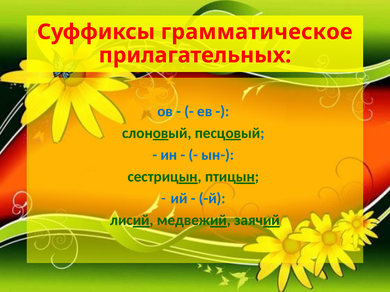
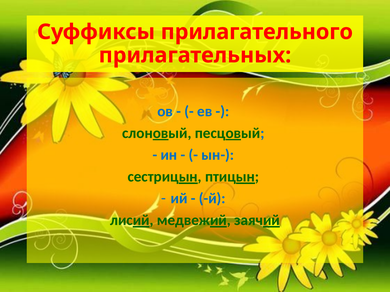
грамматическое: грамматическое -> прилагательного (257, 32)
